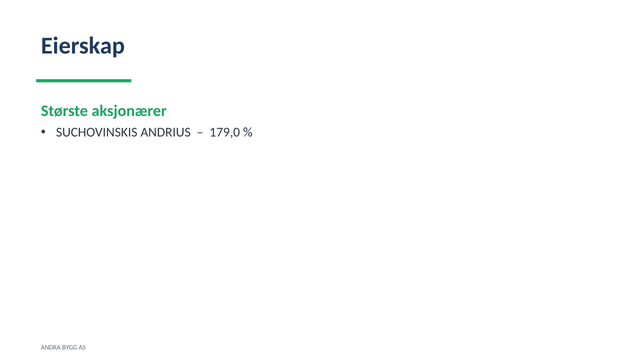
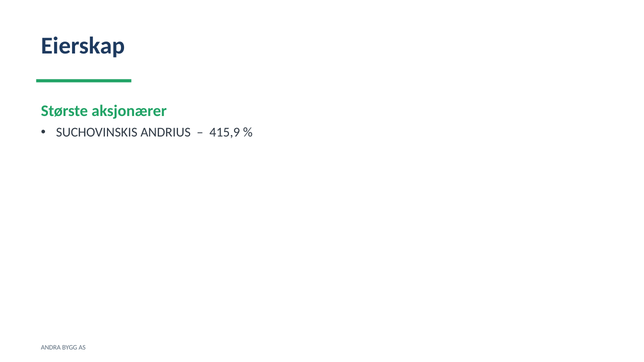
179,0: 179,0 -> 415,9 (225, 132)
